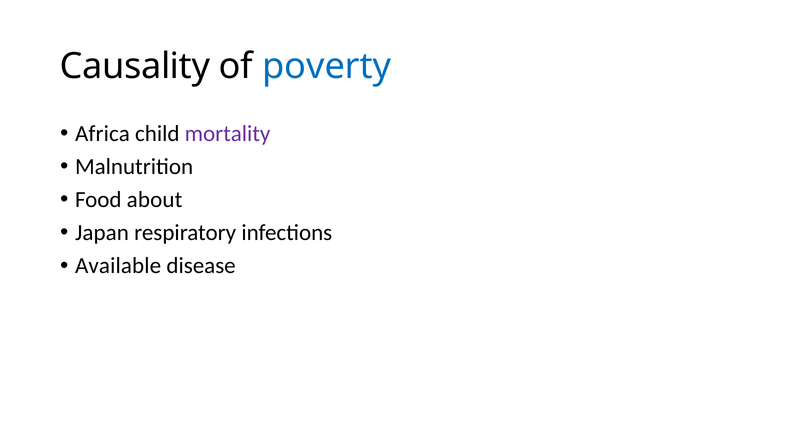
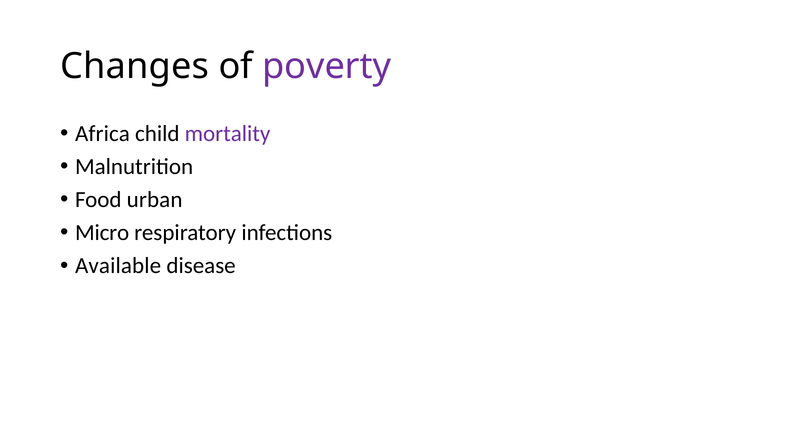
Causality: Causality -> Changes (135, 66)
poverty colour: blue -> purple (327, 66)
about: about -> urban (155, 200)
Japan: Japan -> Micro (102, 233)
